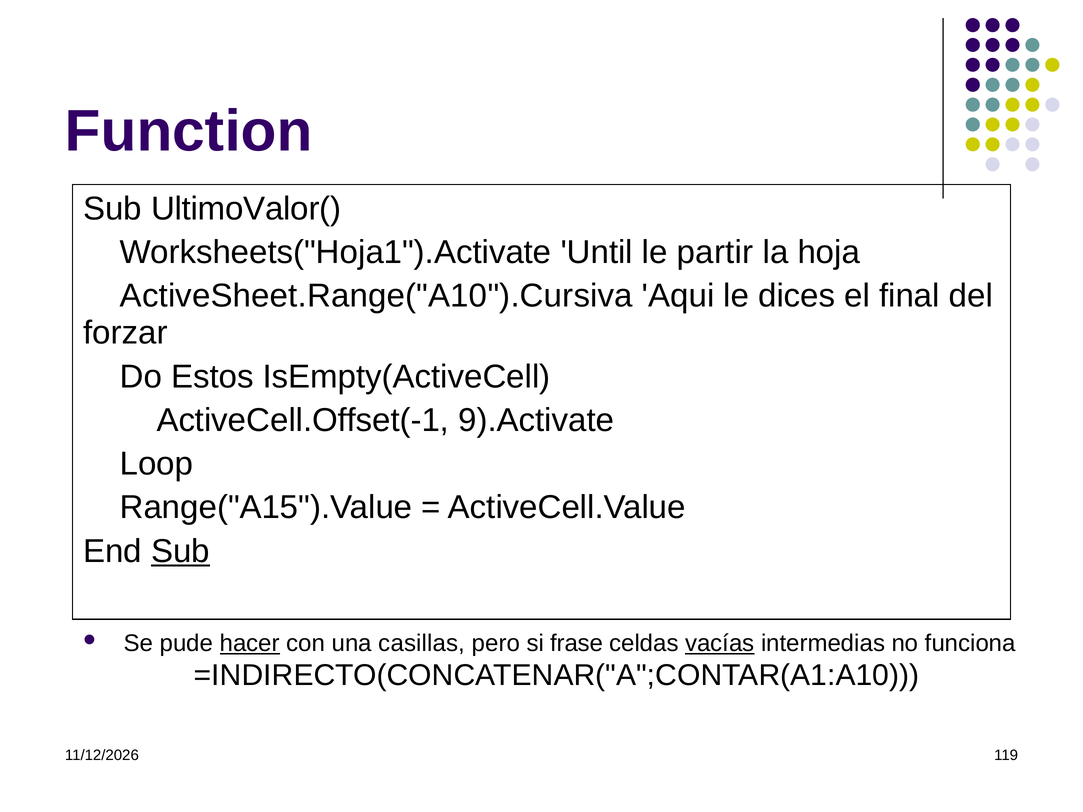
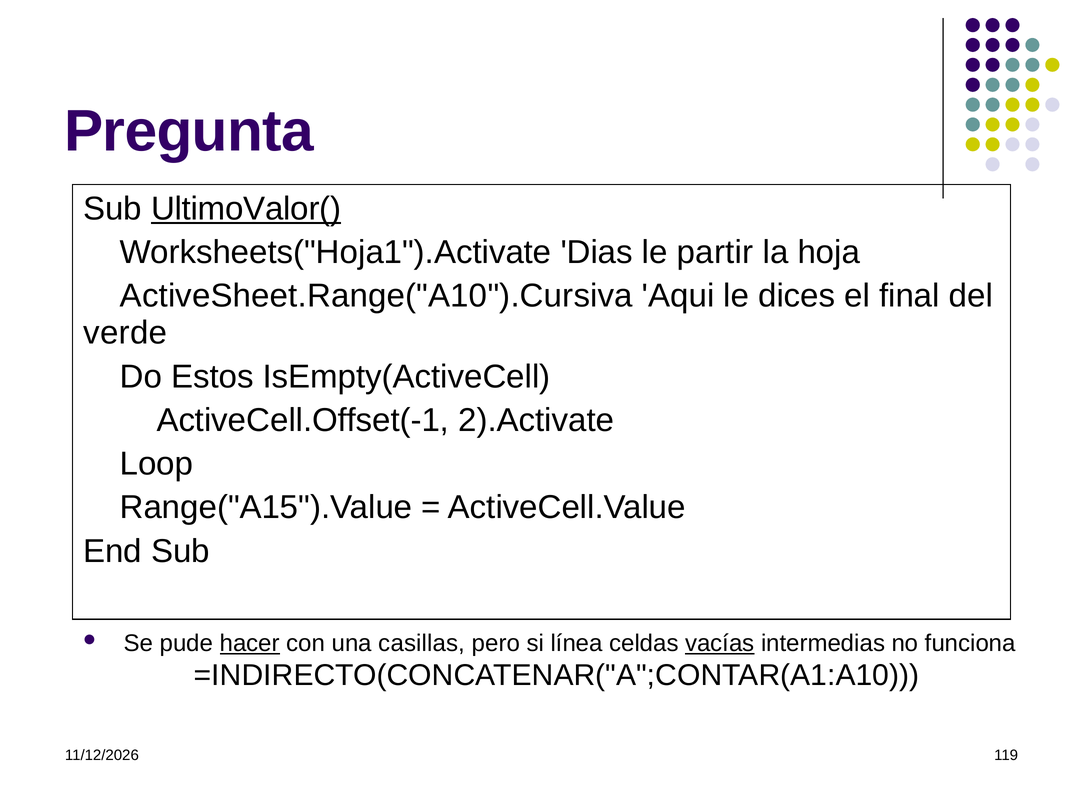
Function: Function -> Pregunta (189, 131)
UltimoValor( underline: none -> present (246, 209)
Until: Until -> Dias (597, 253)
forzar: forzar -> verde (125, 333)
9).Activate: 9).Activate -> 2).Activate (536, 420)
Sub underline: present -> none (180, 551)
frase: frase -> línea (577, 644)
